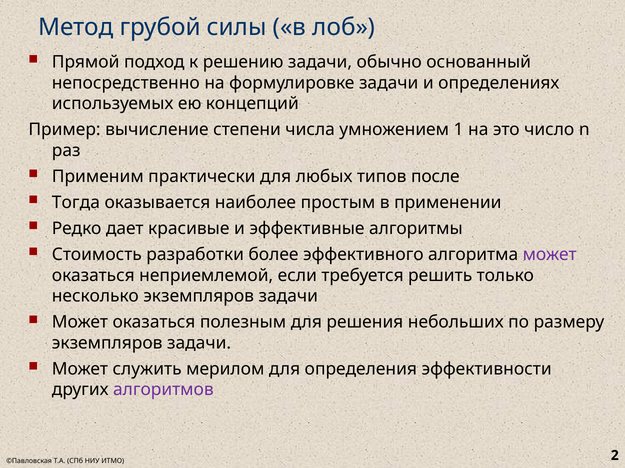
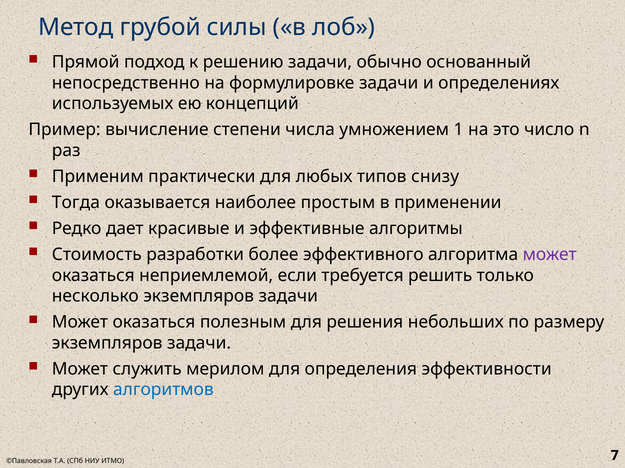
после: после -> снизу (435, 177)
алгоритмов colour: purple -> blue (163, 390)
2: 2 -> 7 (615, 456)
